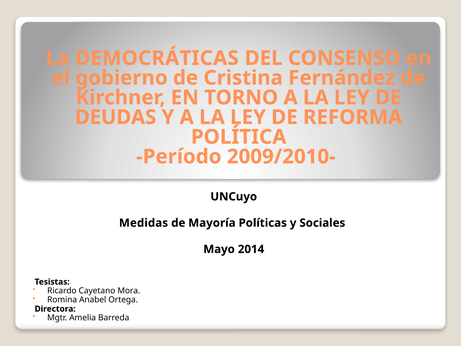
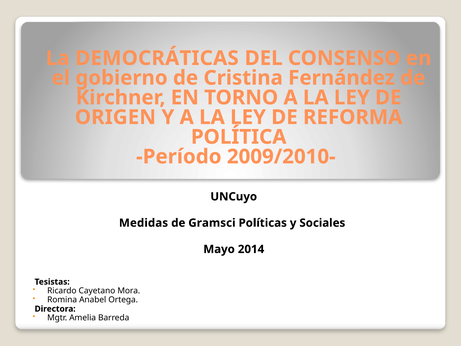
DEUDAS: DEUDAS -> ORIGEN (115, 117)
Mayoría: Mayoría -> Gramsci (212, 223)
